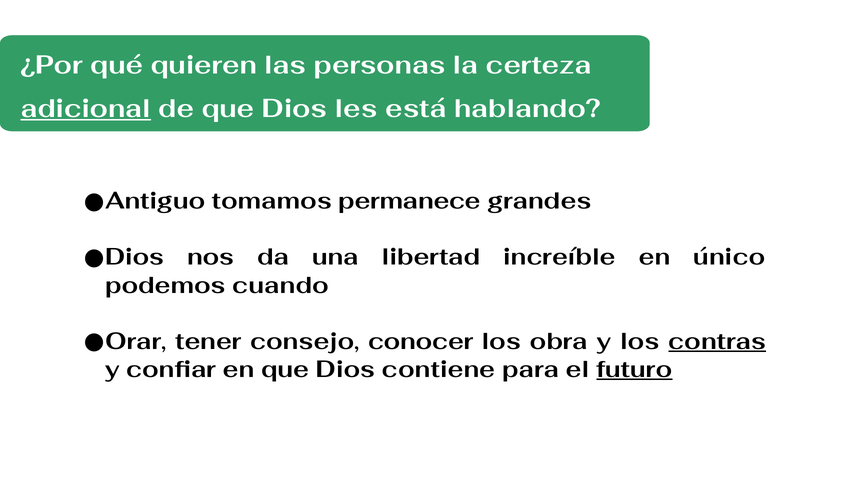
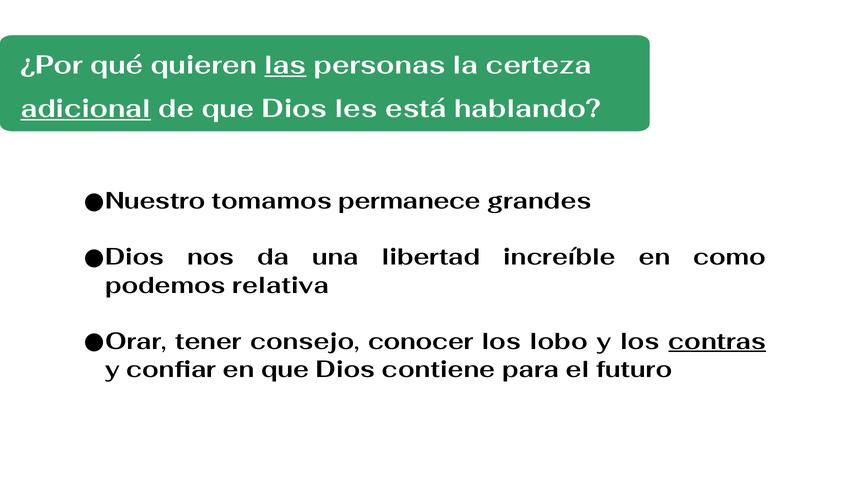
las underline: none -> present (285, 65)
Antiguo: Antiguo -> Nuestro (155, 201)
único: único -> como (730, 257)
cuando: cuando -> relativa (281, 285)
obra: obra -> lobo (559, 341)
futuro underline: present -> none (634, 369)
